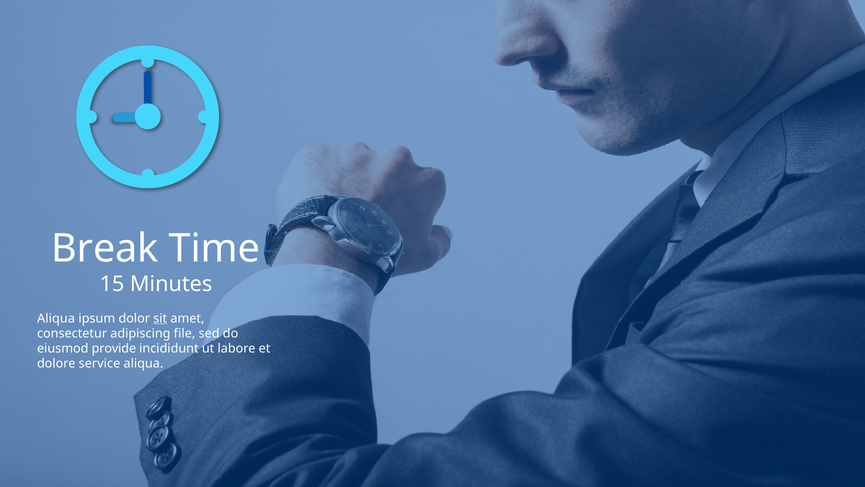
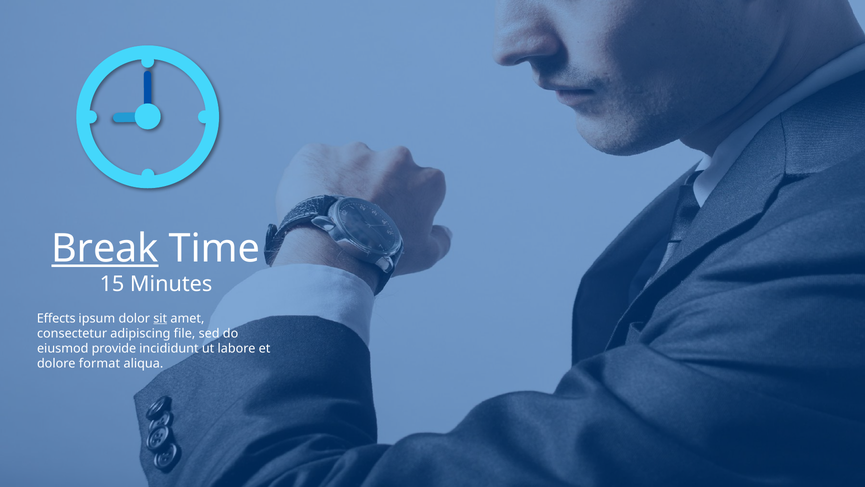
Break underline: none -> present (105, 248)
Aliqua: Aliqua -> Effects (56, 318)
service: service -> format (99, 364)
